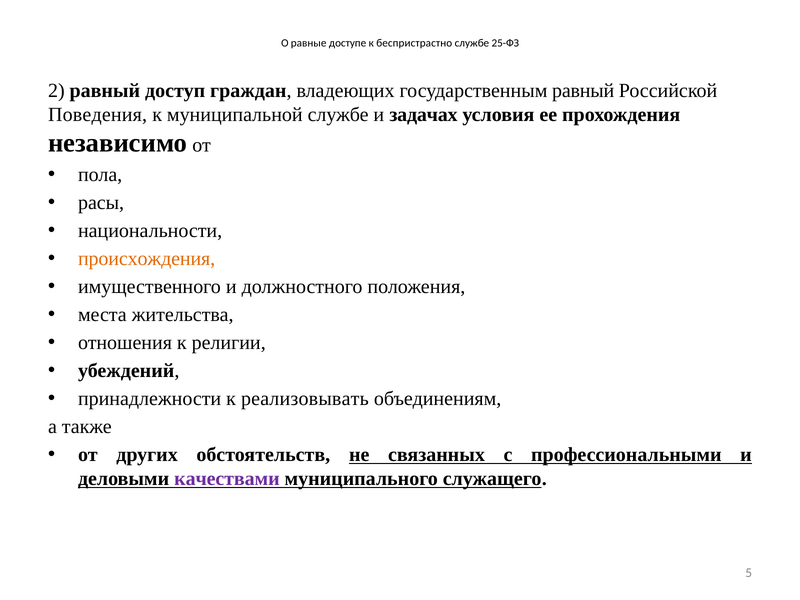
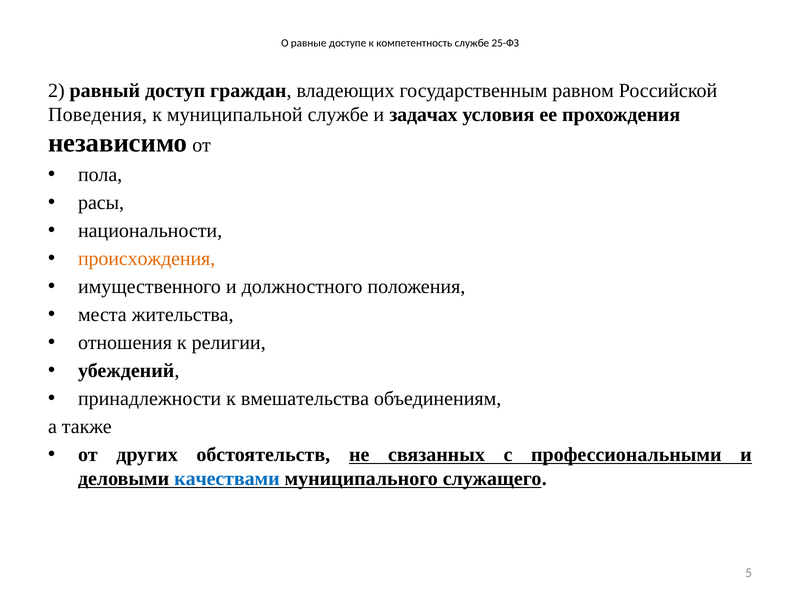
беспристрастно: беспристрастно -> компетентность (414, 43)
государственным равный: равный -> равном (583, 91)
реализовывать: реализовывать -> вмешательства (305, 399)
качествами colour: purple -> blue (227, 479)
